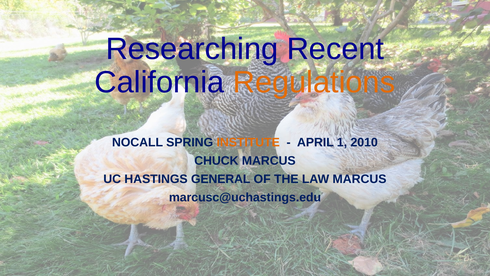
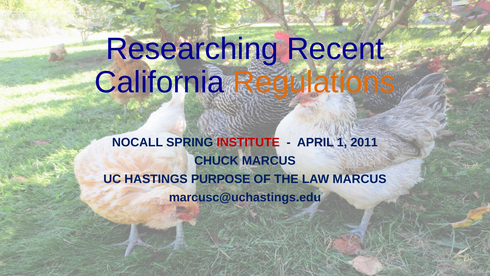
INSTITUTE colour: orange -> red (248, 142)
2010: 2010 -> 2011 (364, 142)
GENERAL: GENERAL -> PURPOSE (221, 179)
